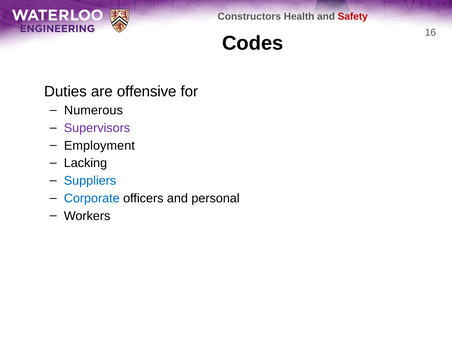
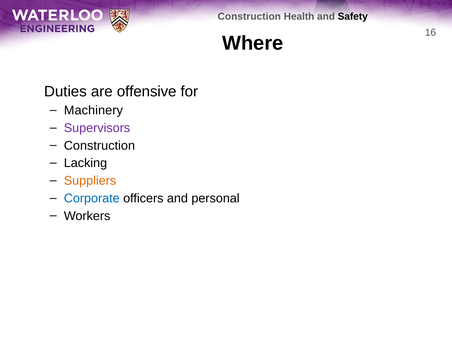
Constructors: Constructors -> Construction (249, 17)
Safety colour: red -> black (353, 17)
Codes: Codes -> Where (253, 43)
Numerous: Numerous -> Machinery (93, 110)
Employment: Employment -> Construction (99, 146)
Suppliers colour: blue -> orange (90, 181)
